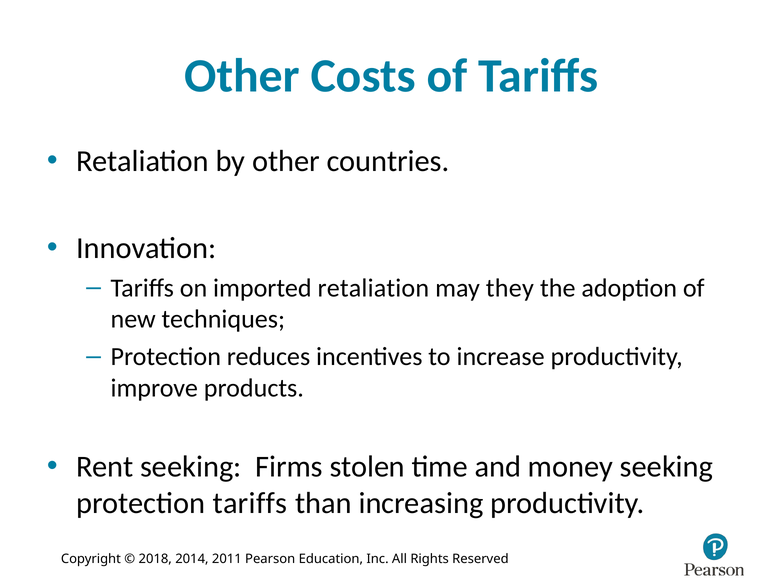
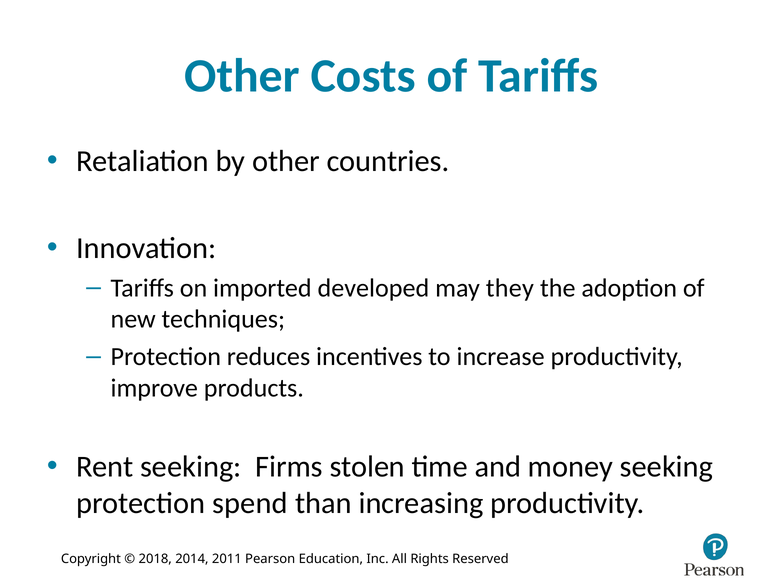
imported retaliation: retaliation -> developed (373, 288)
protection tariffs: tariffs -> spend (250, 503)
